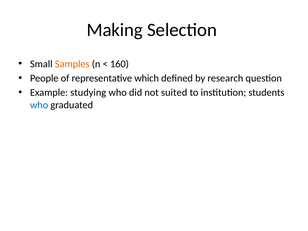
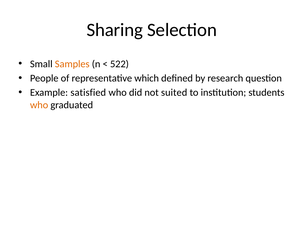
Making: Making -> Sharing (115, 30)
160: 160 -> 522 (119, 64)
studying: studying -> satisfied (88, 93)
who colour: blue -> orange (39, 105)
